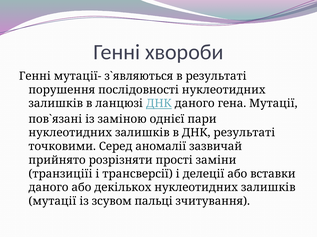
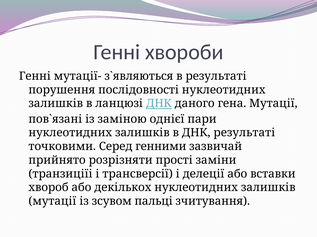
аномалії: аномалії -> генними (161, 147)
даного: даного -> хвороб (48, 188)
